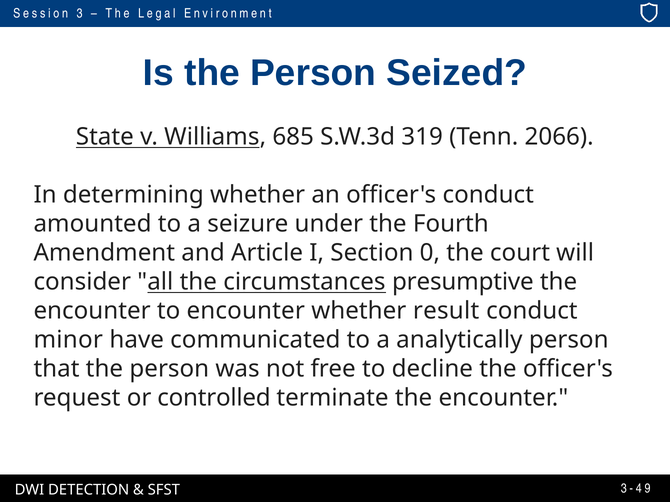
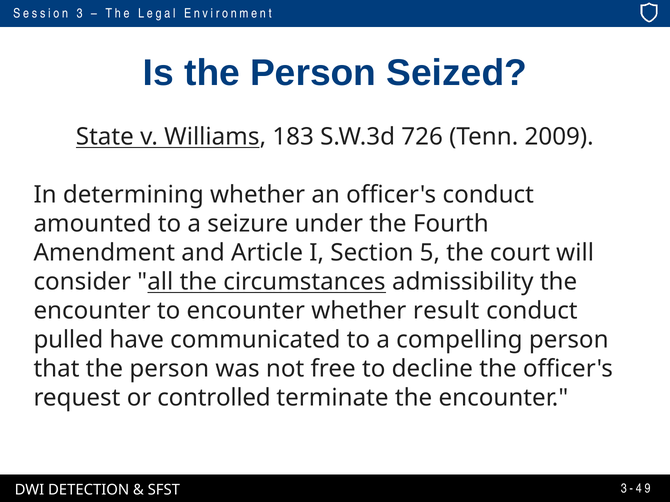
685: 685 -> 183 (293, 137)
319: 319 -> 726 (422, 137)
2066: 2066 -> 2009 (559, 137)
0: 0 -> 5 (430, 253)
presumptive: presumptive -> admissibility (463, 282)
minor: minor -> pulled (68, 340)
analytically: analytically -> compelling (459, 340)
